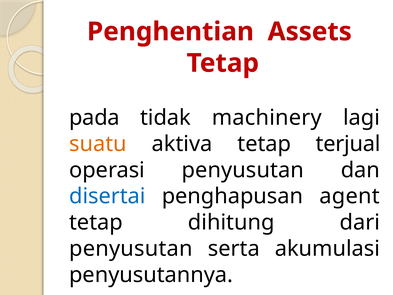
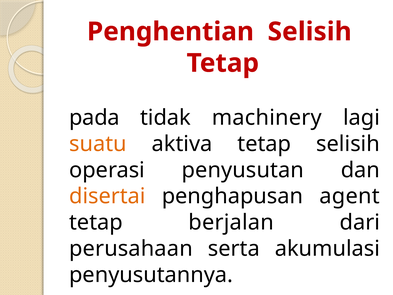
Penghentian Assets: Assets -> Selisih (310, 32)
tetap terjual: terjual -> selisih (348, 144)
disertai colour: blue -> orange (107, 196)
dihitung: dihitung -> berjalan (231, 222)
penyusutan: penyusutan -> perusahaan (131, 248)
